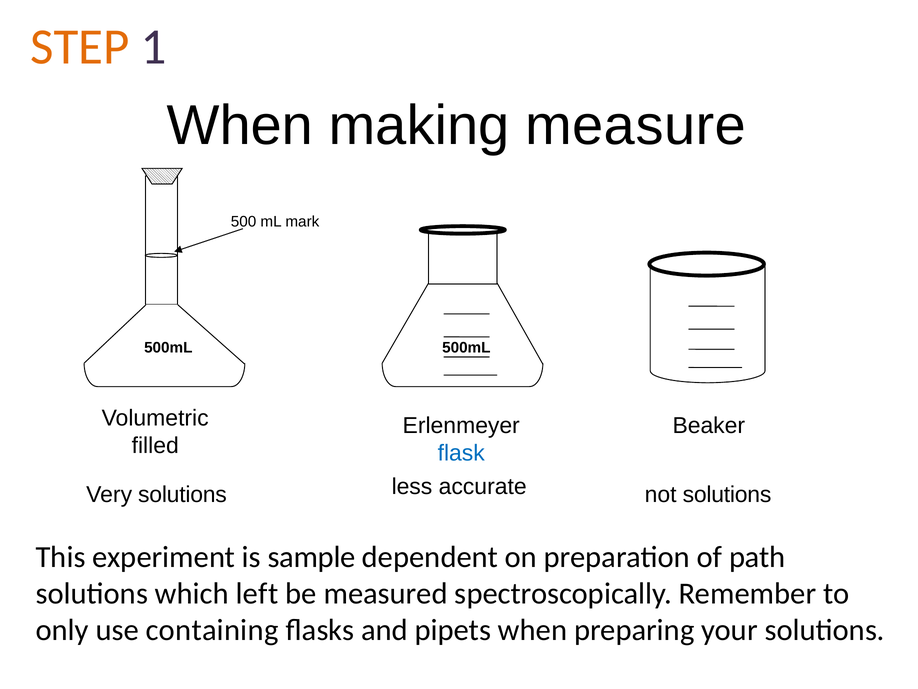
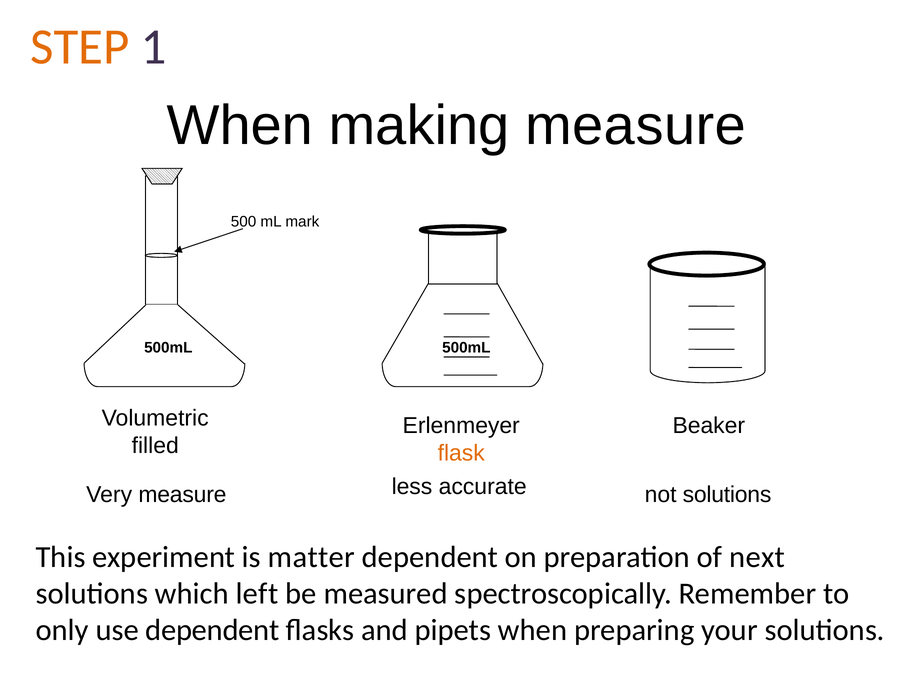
flask colour: blue -> orange (461, 453)
Very solutions: solutions -> measure (182, 494)
sample: sample -> matter (311, 556)
path: path -> next (757, 556)
use containing: containing -> dependent (212, 630)
